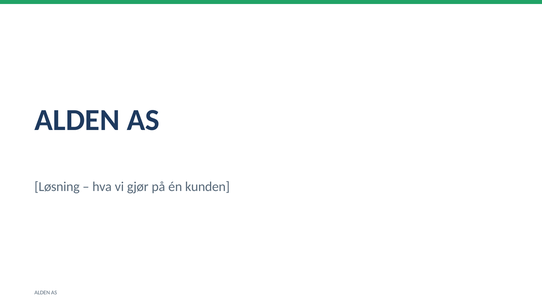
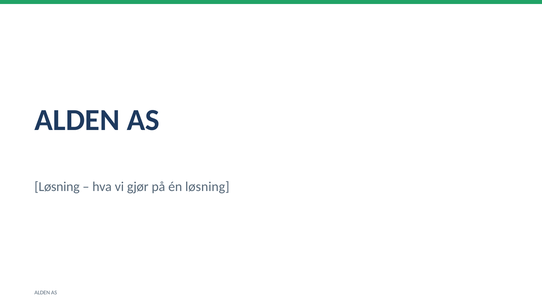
én kunden: kunden -> løsning (207, 187)
